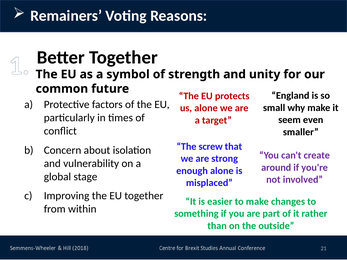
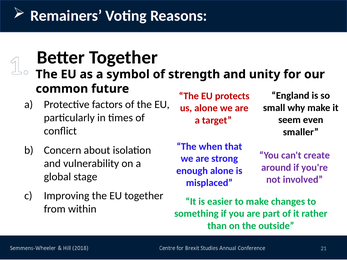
screw: screw -> when (211, 147)
